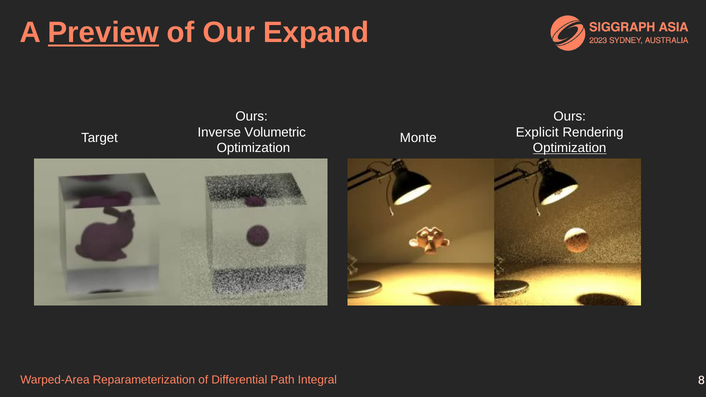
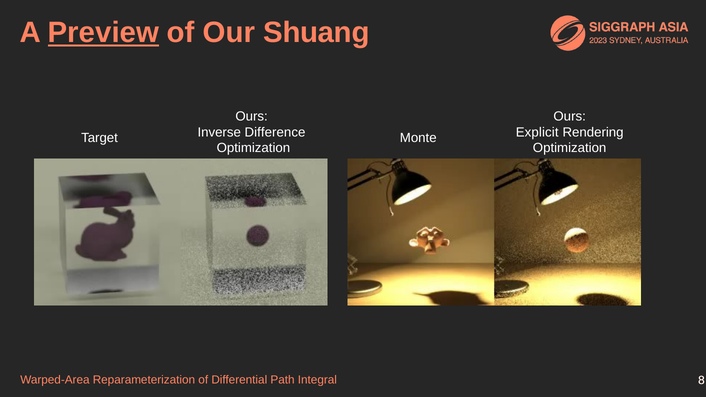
Expand: Expand -> Shuang (316, 33)
Volumetric: Volumetric -> Difference (275, 132)
Optimization underline: present -> none (570, 148)
